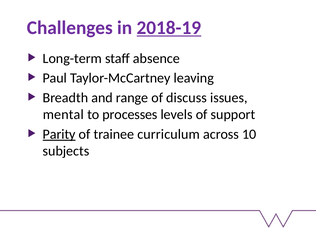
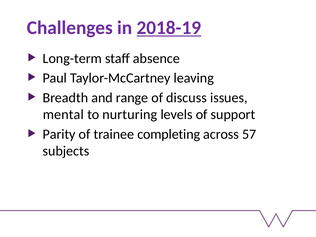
processes: processes -> nurturing (130, 115)
Parity underline: present -> none (59, 134)
curriculum: curriculum -> completing (169, 134)
10: 10 -> 57 (249, 134)
